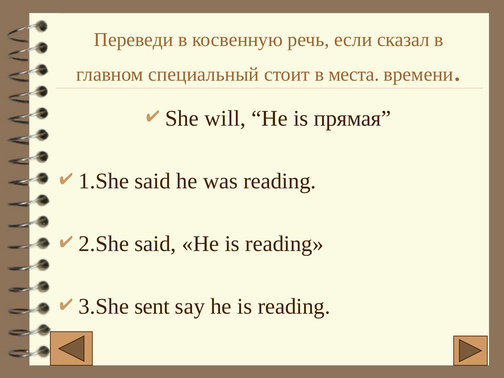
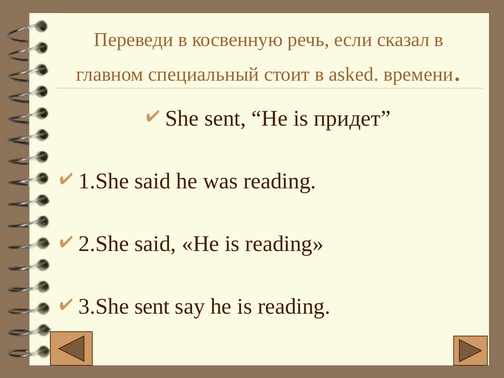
места: места -> asked (354, 74)
She will: will -> sent (225, 118)
прямая: прямая -> придет (352, 118)
